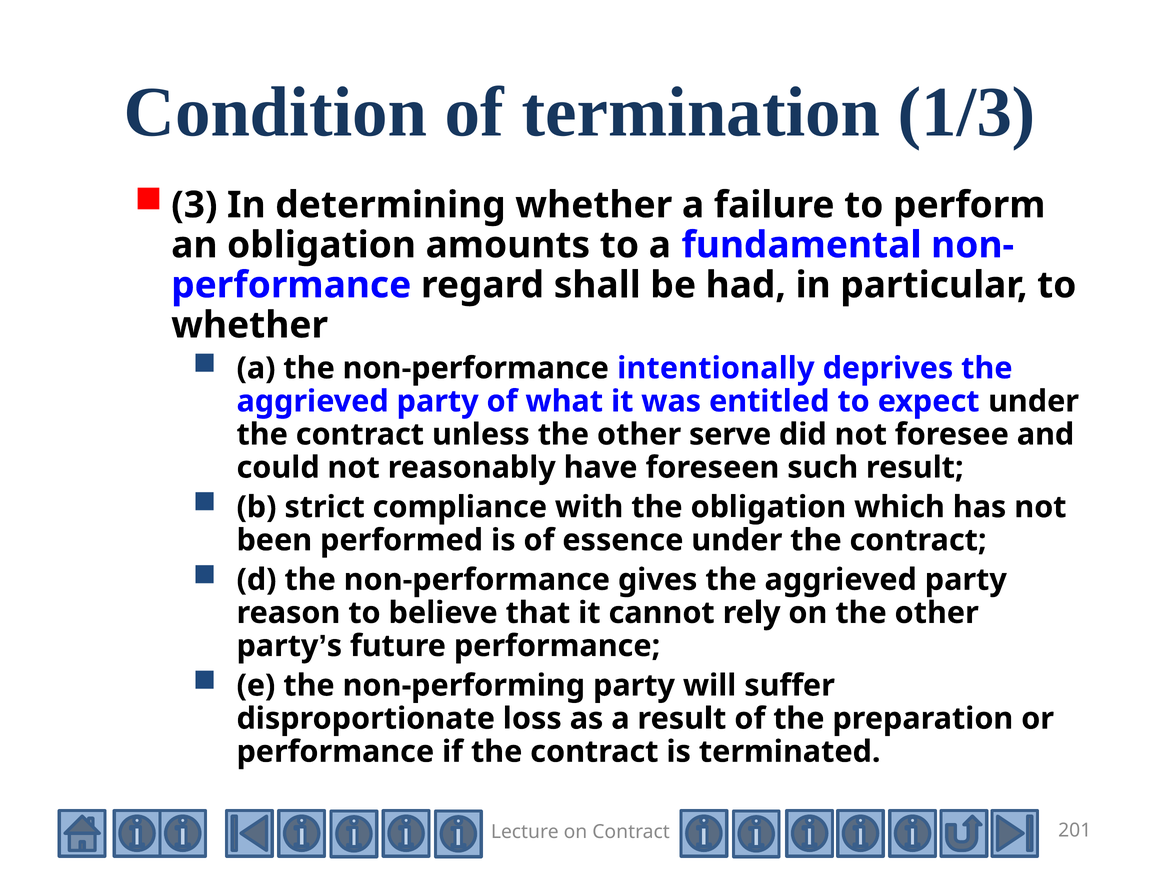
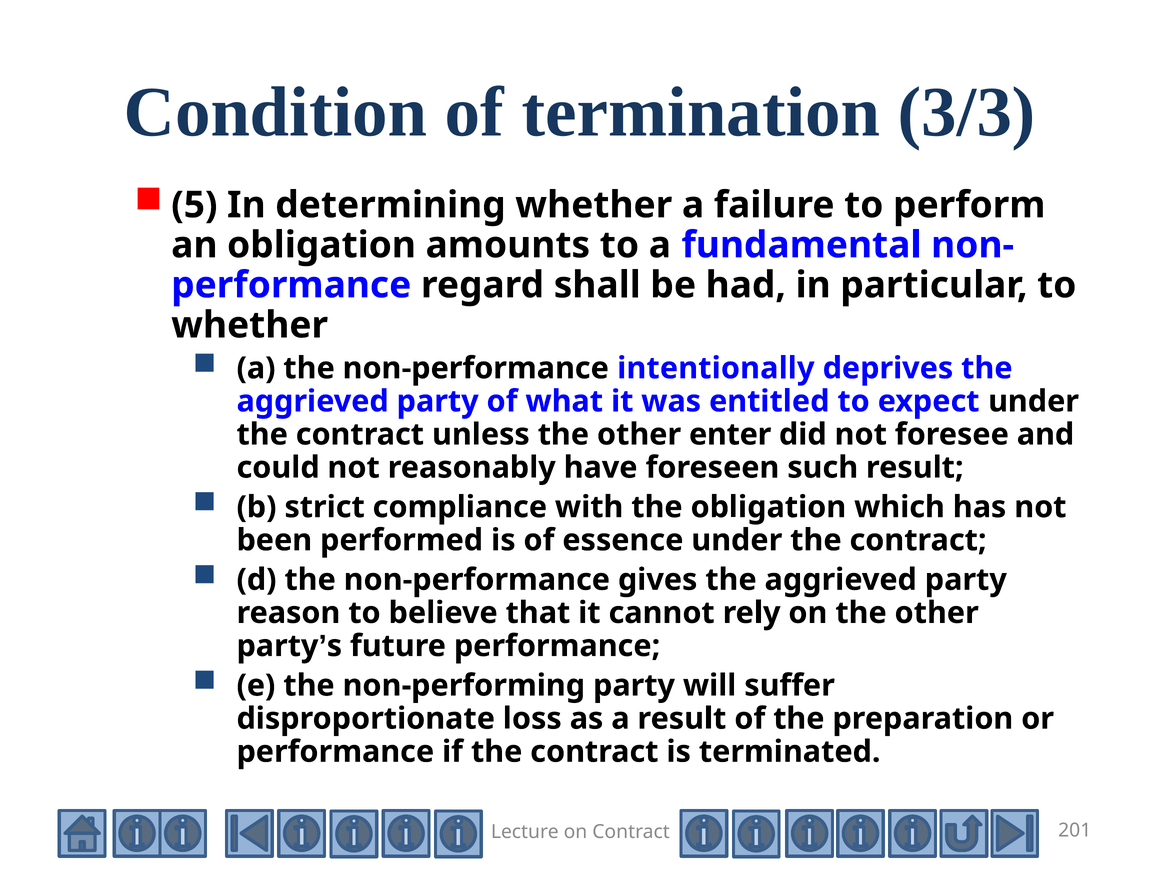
1/3: 1/3 -> 3/3 (967, 112)
3: 3 -> 5 (194, 205)
serve: serve -> enter (730, 434)
